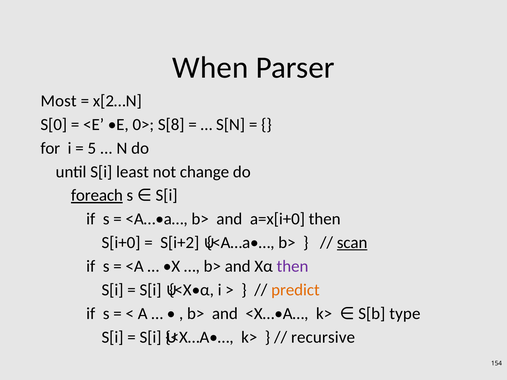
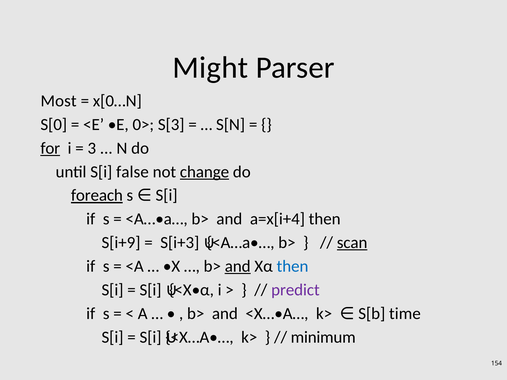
When: When -> Might (210, 68)
x[2…N: x[2…N -> x[0…N (117, 101)
S[8: S[8 -> S[3 (171, 125)
for underline: none -> present (50, 148)
5: 5 -> 3 (92, 148)
least: least -> false (132, 172)
change underline: none -> present (204, 172)
a=x[i+0: a=x[i+0 -> a=x[i+4 (277, 219)
S[i+0: S[i+0 -> S[i+9 (121, 243)
S[i+2: S[i+2 -> S[i+3 (180, 243)
and underline: none -> present (238, 266)
then colour: purple -> blue (293, 266)
predict colour: orange -> purple (295, 290)
type: type -> time (405, 314)
recursive: recursive -> minimum (323, 337)
